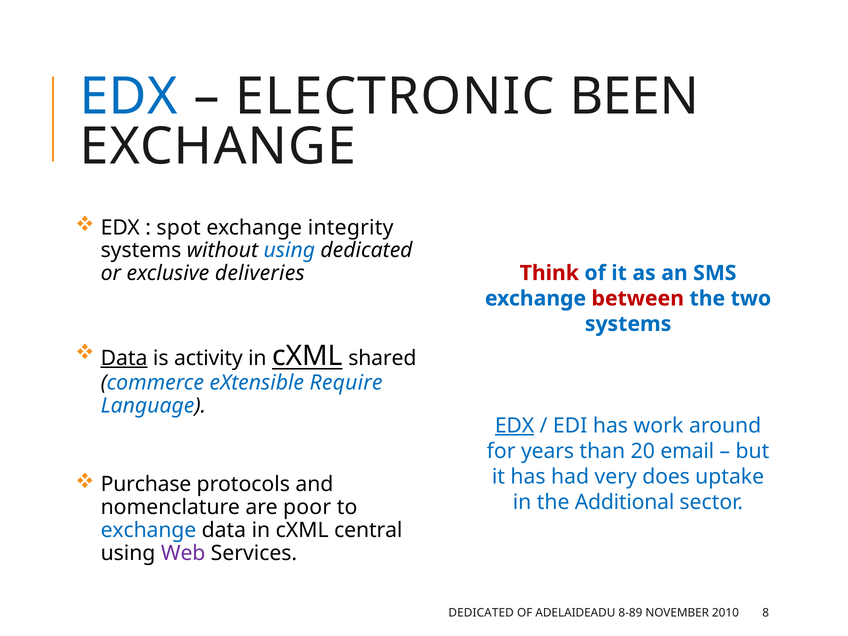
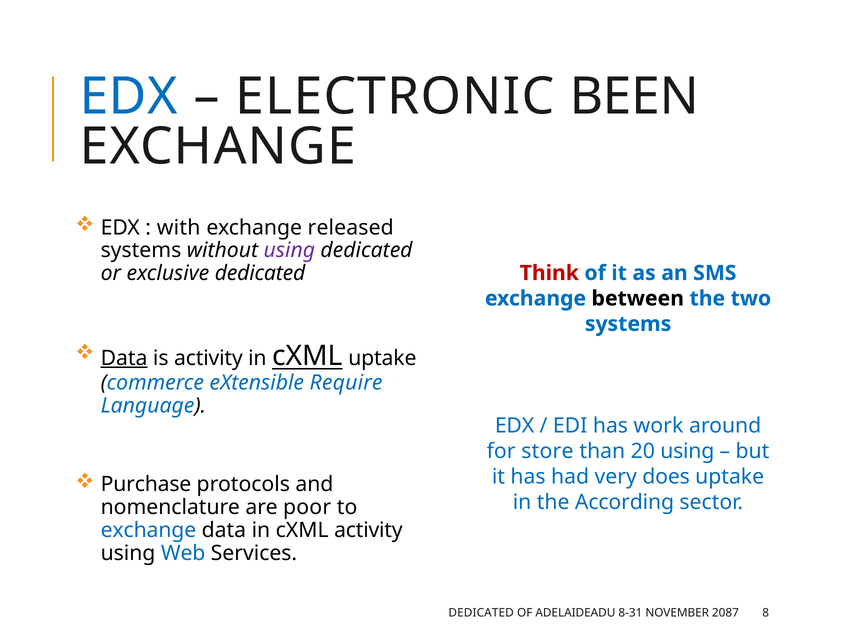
spot: spot -> with (179, 228)
integrity: integrity -> released (351, 228)
using colour: blue -> purple (289, 250)
exclusive deliveries: deliveries -> dedicated (260, 273)
between colour: red -> black (638, 298)
cXML shared: shared -> uptake (382, 358)
EDX underline: present -> none (515, 426)
years: years -> store (547, 451)
20 email: email -> using (687, 451)
Additional: Additional -> According (625, 502)
cXML central: central -> activity (368, 530)
Web colour: purple -> blue (183, 553)
8-89: 8-89 -> 8-31 (630, 613)
2010: 2010 -> 2087 (725, 613)
